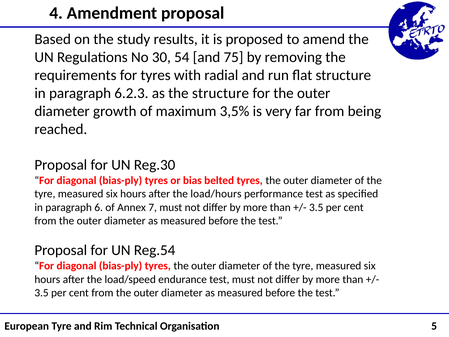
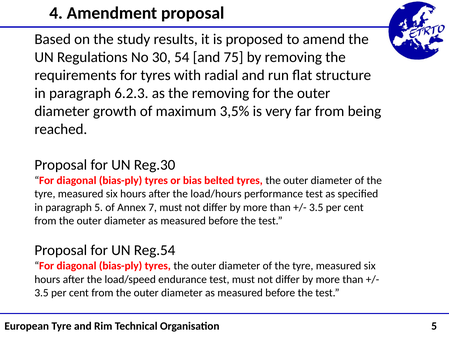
the structure: structure -> removing (221, 93)
paragraph 6: 6 -> 5 (99, 207)
